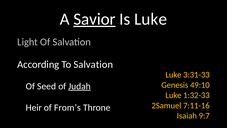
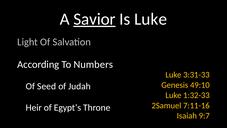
To Salvation: Salvation -> Numbers (93, 64)
Judah underline: present -> none (80, 86)
From’s: From’s -> Egypt’s (68, 107)
